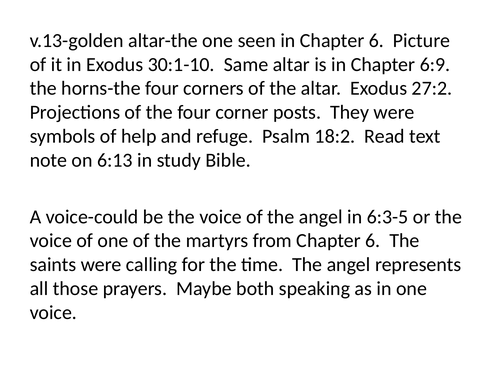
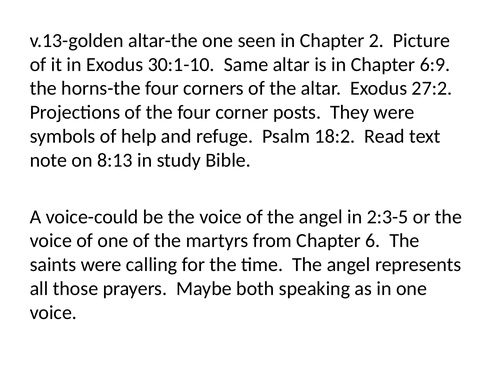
in Chapter 6: 6 -> 2 (376, 41)
6:13: 6:13 -> 8:13 (115, 160)
6:3-5: 6:3-5 -> 2:3-5 (388, 217)
